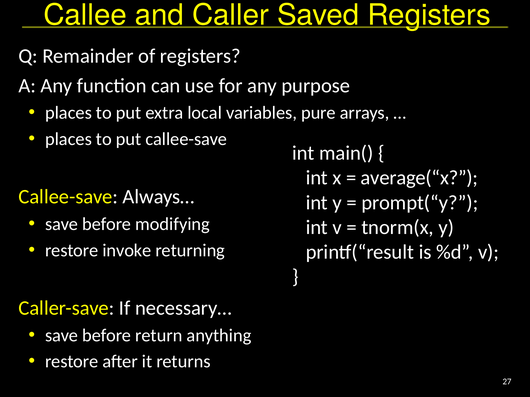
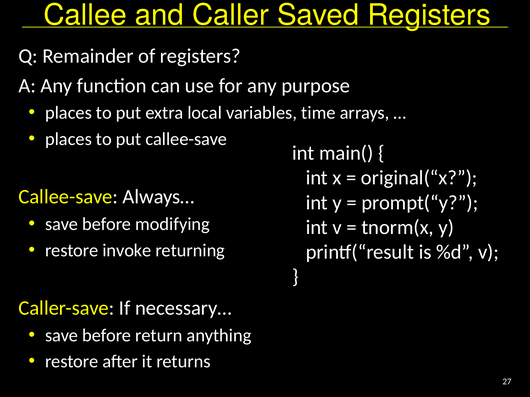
pure: pure -> time (318, 113)
average(“x: average(“x -> original(“x (419, 178)
